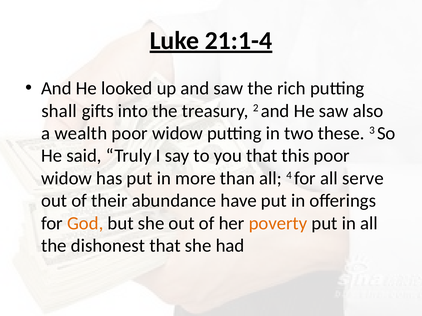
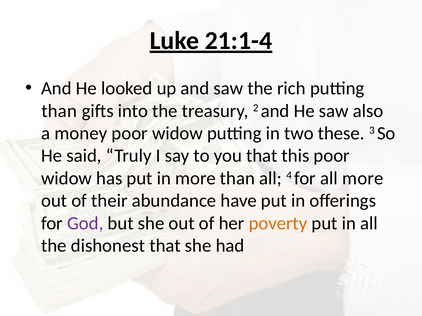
shall: shall -> than (59, 111)
wealth: wealth -> money (81, 134)
all serve: serve -> more (363, 179)
God colour: orange -> purple (85, 224)
